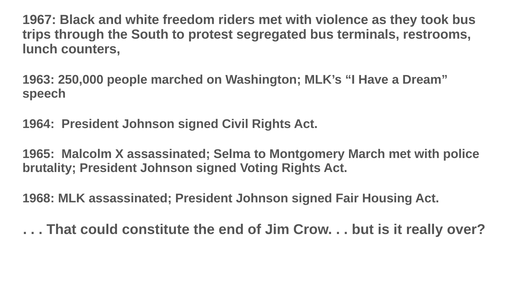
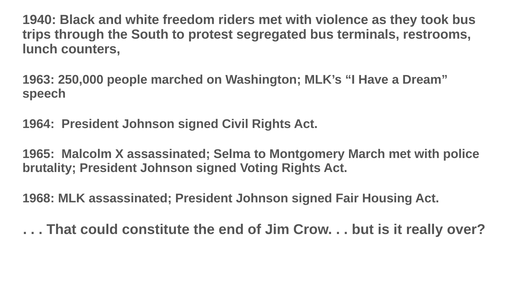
1967: 1967 -> 1940 (39, 20)
